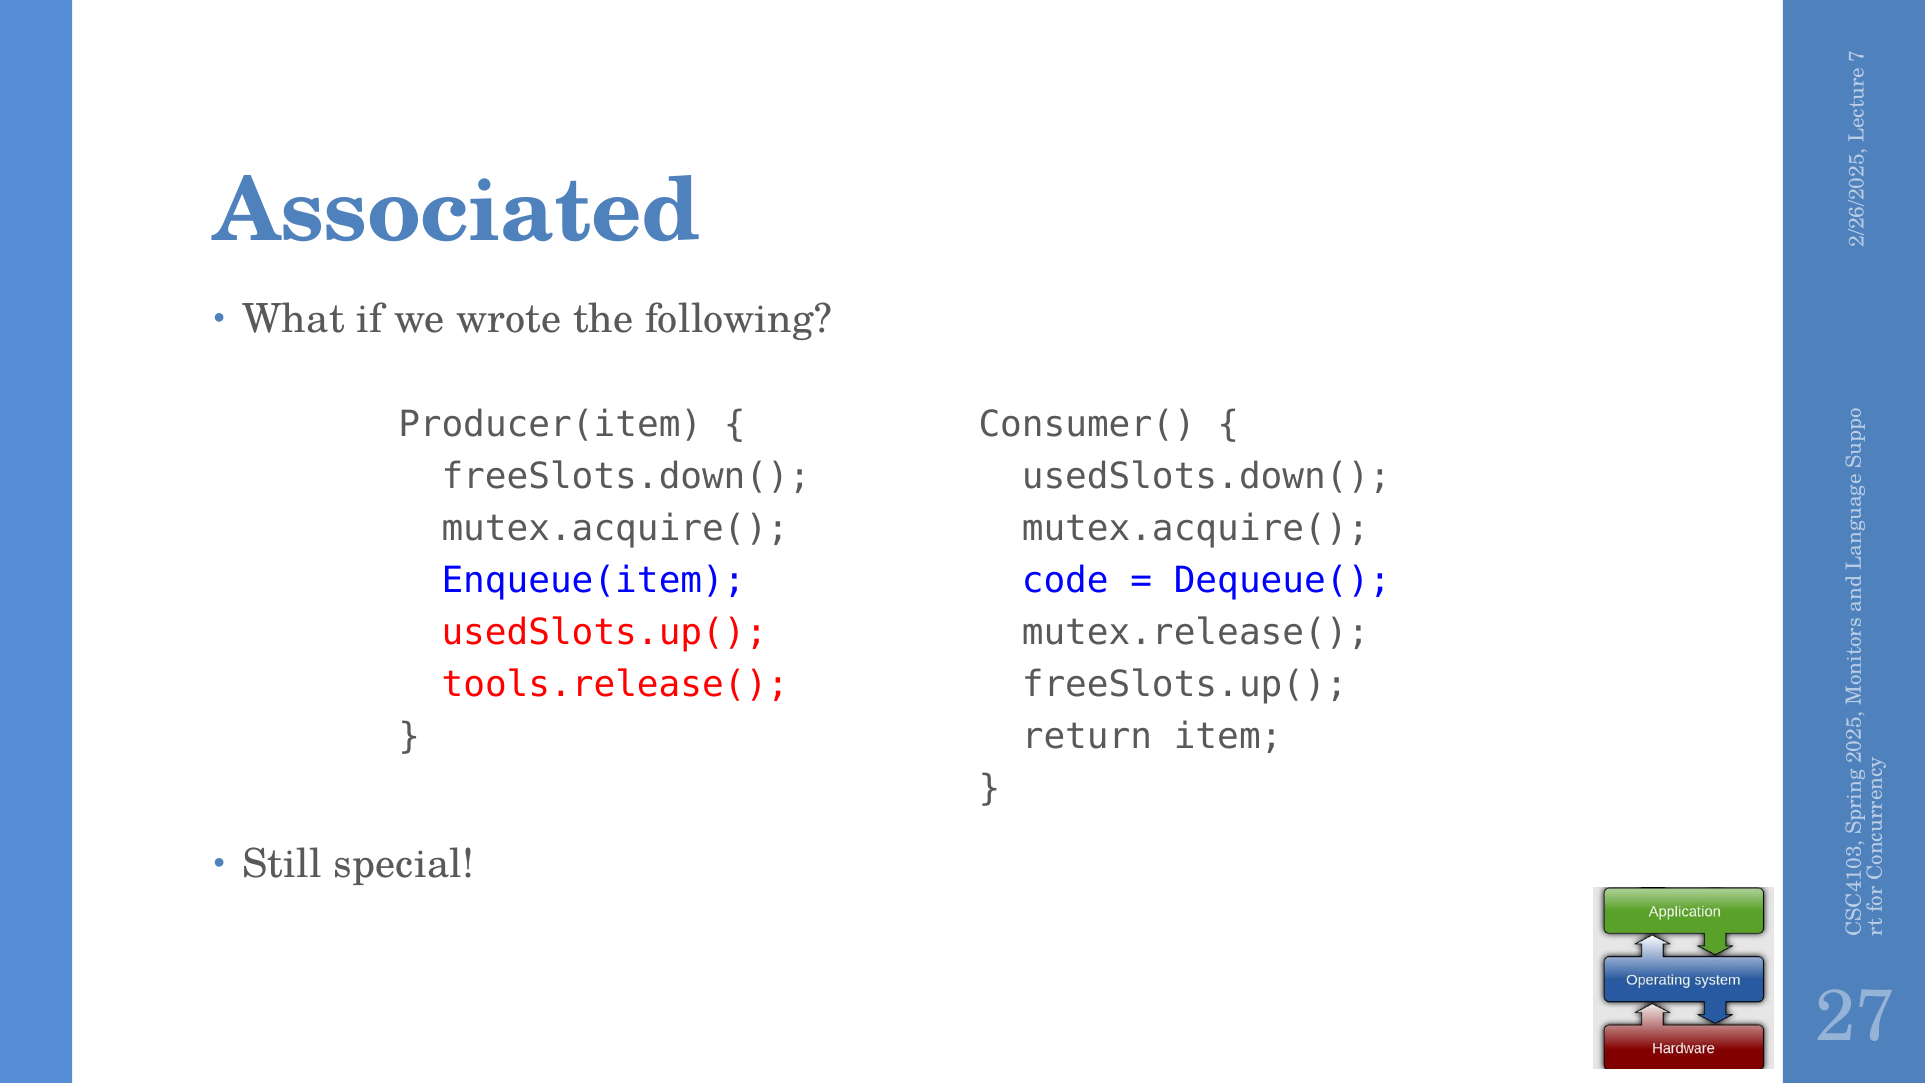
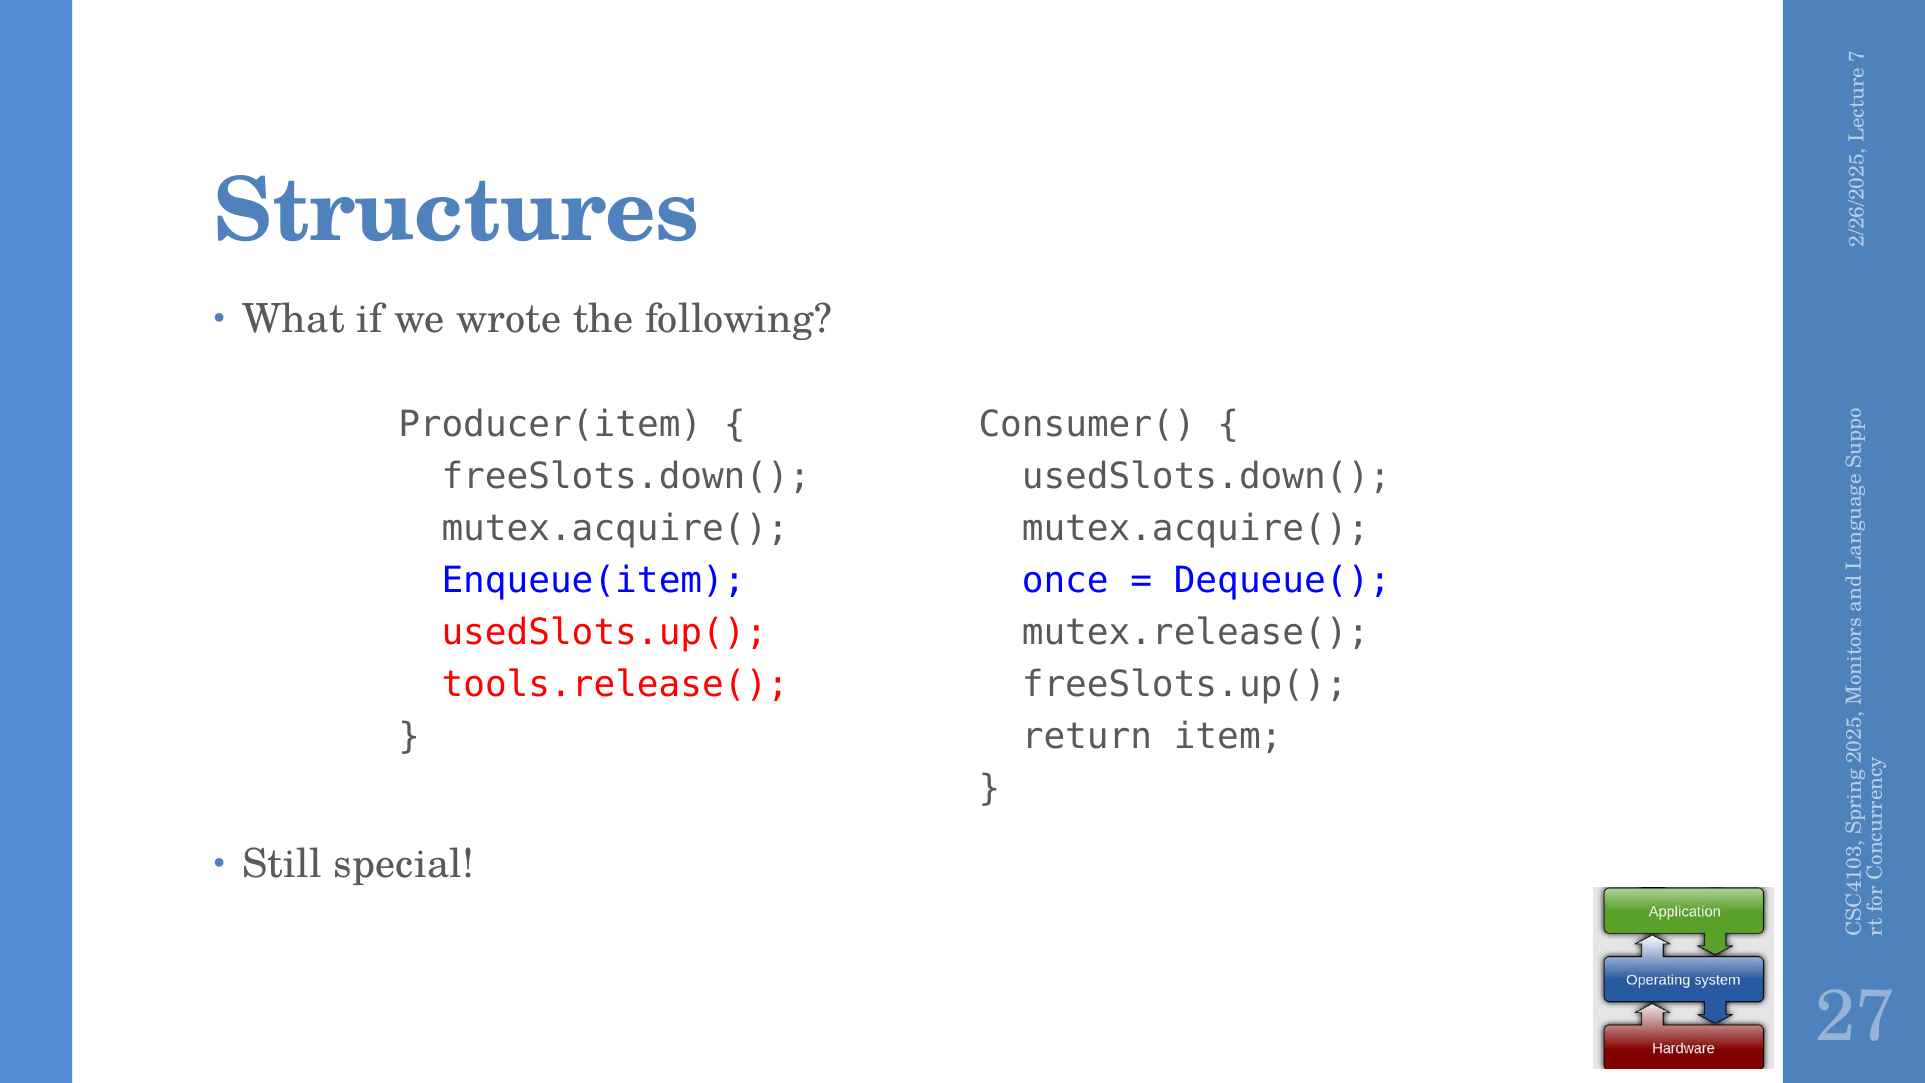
Associated: Associated -> Structures (457, 212)
code: code -> once (1065, 581)
